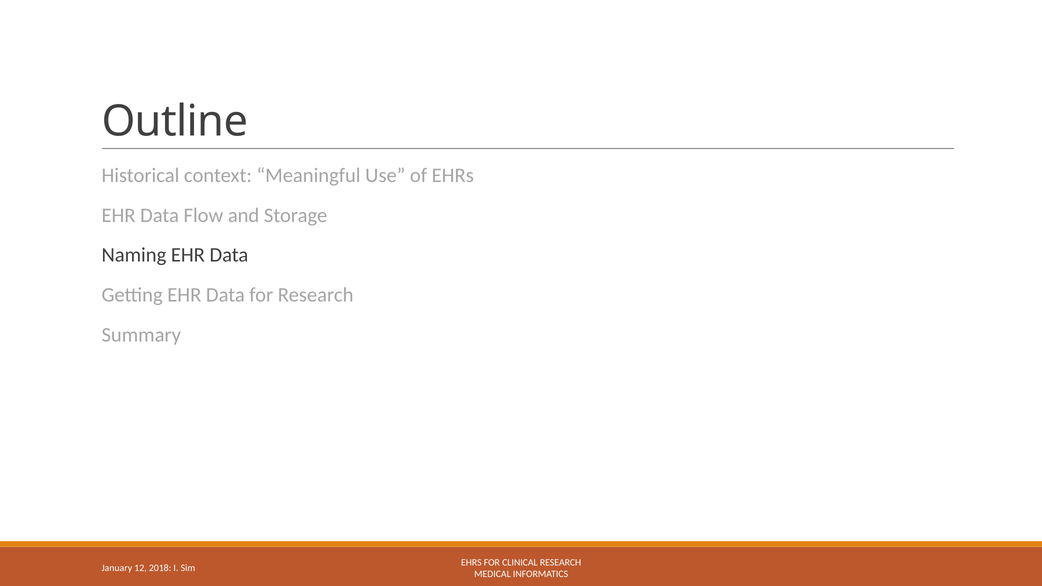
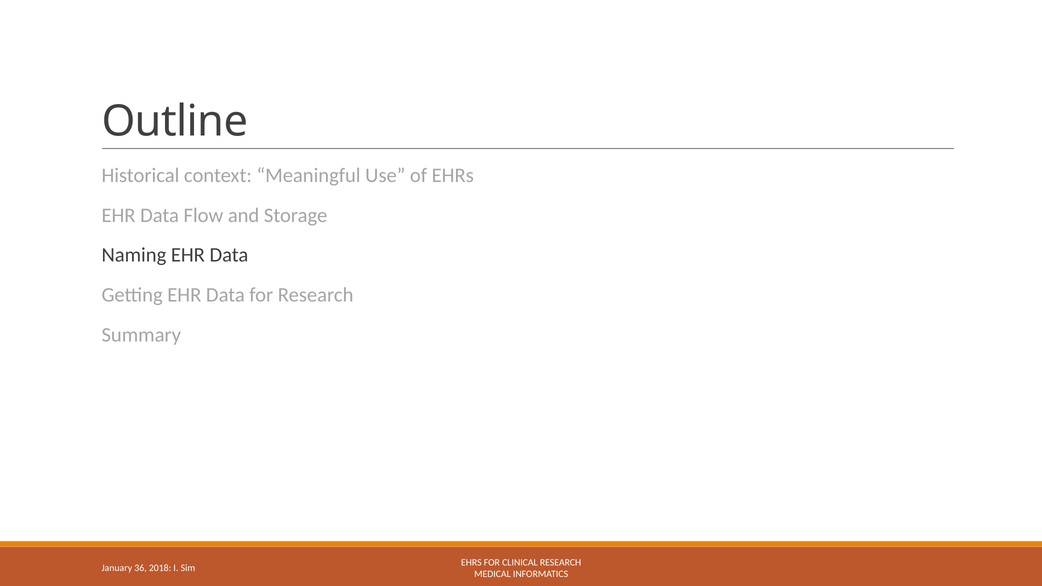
12: 12 -> 36 (141, 568)
